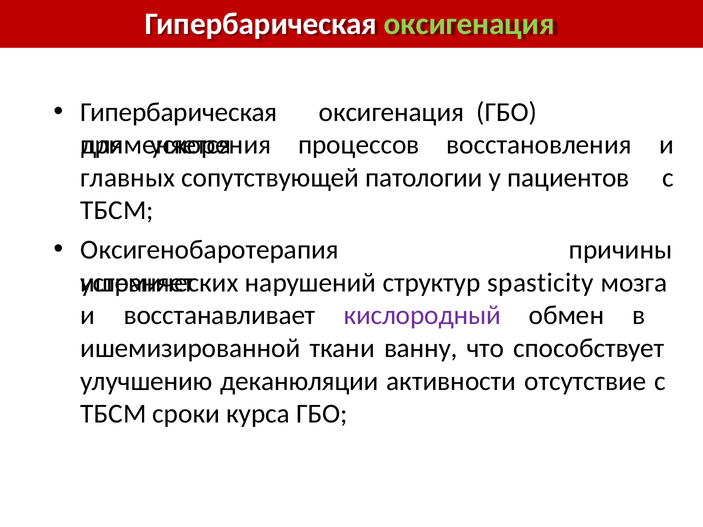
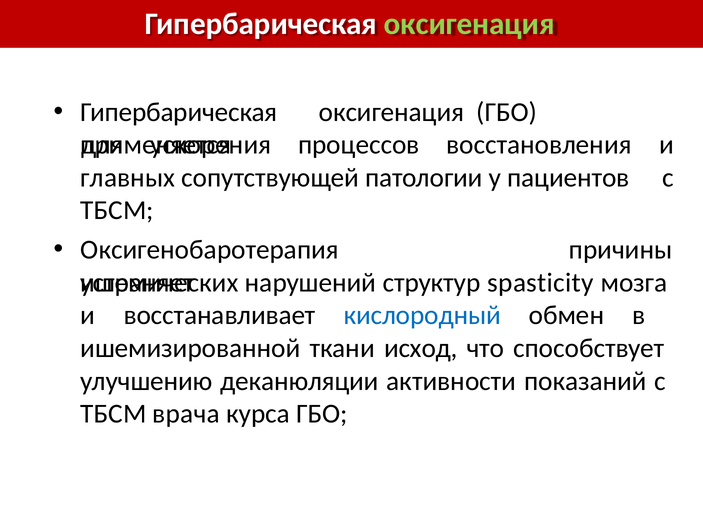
кислородный colour: purple -> blue (422, 316)
ванну: ванну -> исход (421, 348)
отсутствие: отсутствие -> показаний (585, 381)
сроки: сроки -> врача (186, 414)
